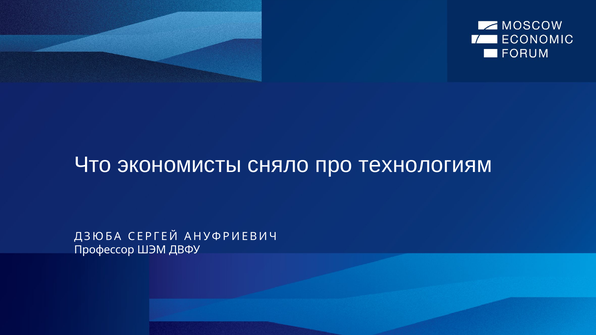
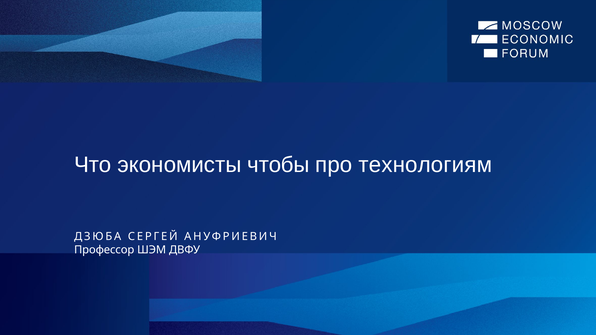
сняло: сняло -> чтобы (278, 165)
